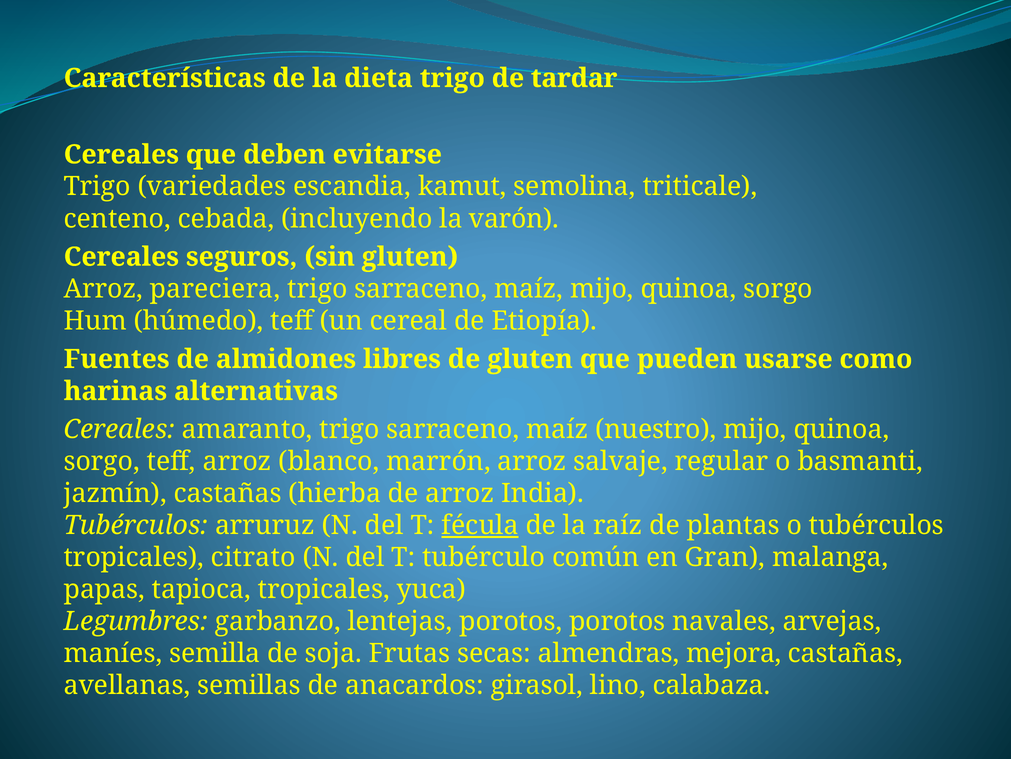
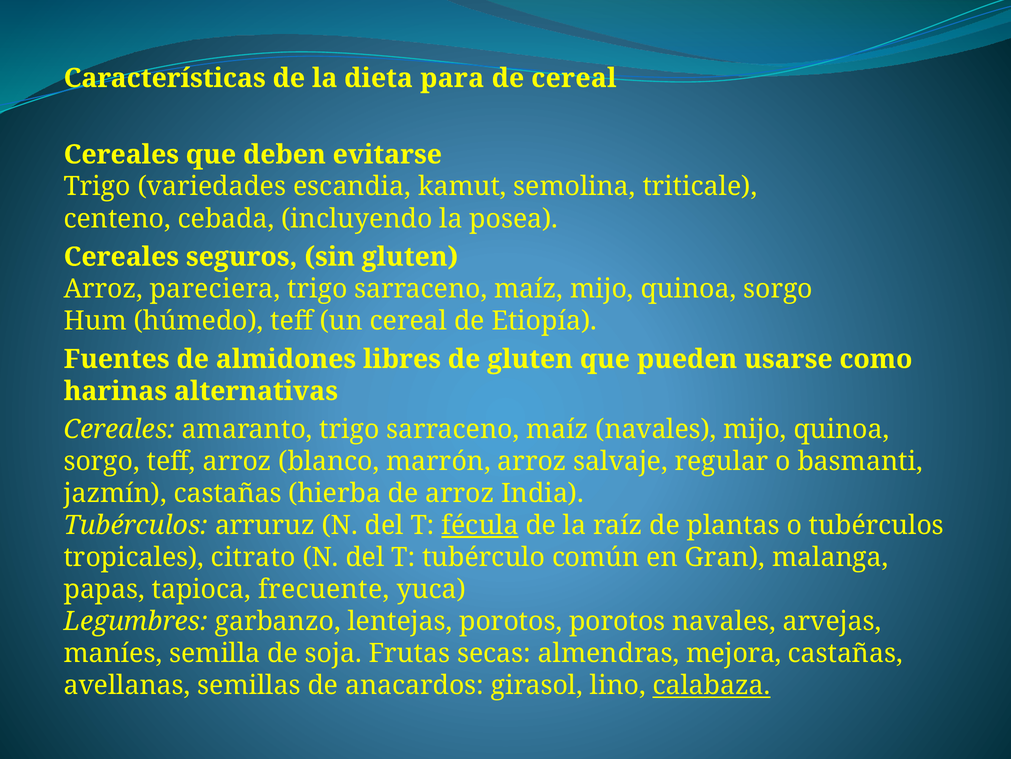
dieta trigo: trigo -> para (452, 78)
de tardar: tardar -> cereal (574, 78)
varón: varón -> posea (514, 218)
maíz nuestro: nuestro -> navales (656, 429)
tapioca tropicales: tropicales -> frecuente (324, 589)
calabaza underline: none -> present (711, 685)
